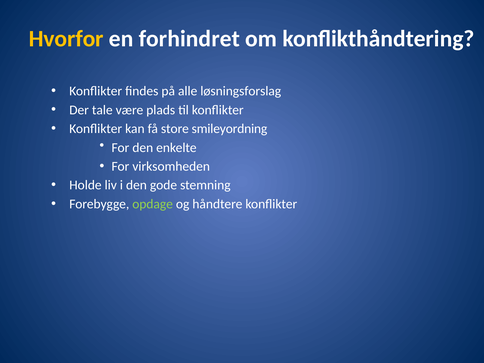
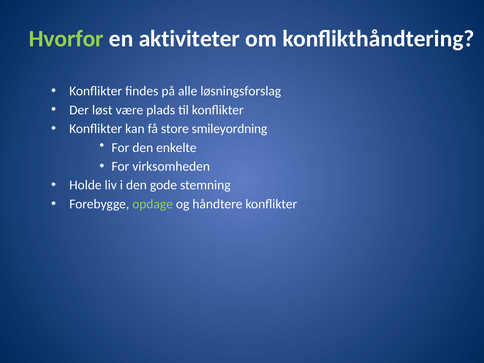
Hvorfor colour: yellow -> light green (66, 39)
forhindret: forhindret -> aktiviteter (189, 39)
tale: tale -> løst (102, 110)
